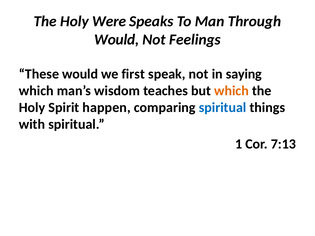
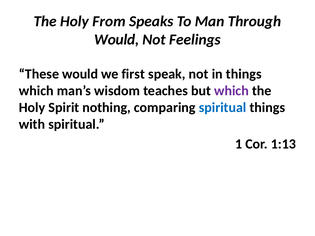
Were: Were -> From (109, 21)
in saying: saying -> things (244, 74)
which colour: orange -> purple (231, 91)
happen: happen -> nothing (107, 108)
7:13: 7:13 -> 1:13 (283, 144)
